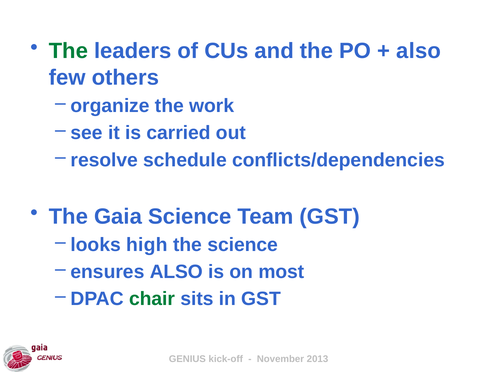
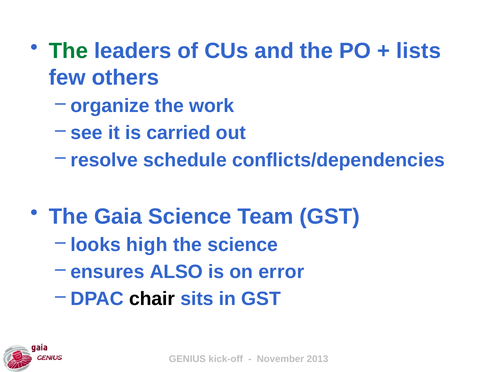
also: also -> lists (419, 51)
most: most -> error (281, 272)
chair colour: green -> black (152, 299)
